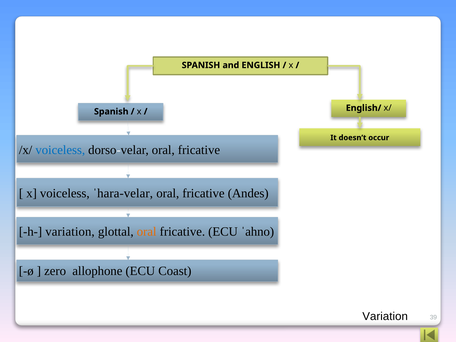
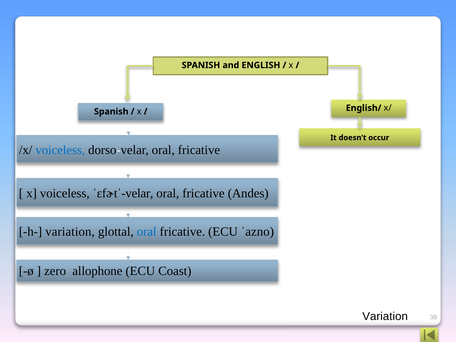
ˈhara-velar: ˈhara-velar -> ˈɛfɚtˈ-velar (123, 193)
oral colour: orange -> blue (147, 232)
ˈahno: ˈahno -> ˈazno (258, 232)
